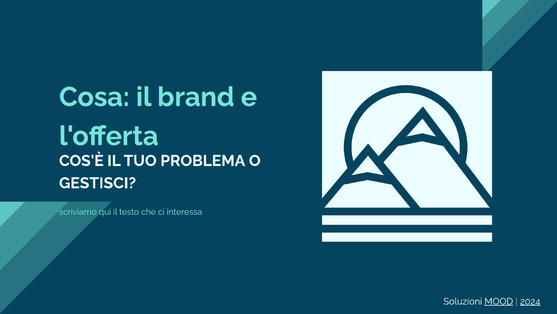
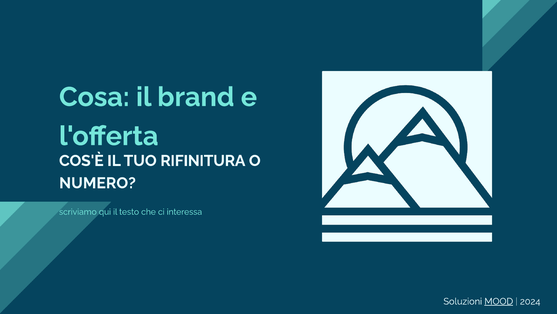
PROBLEMA: PROBLEMA -> RIFINITURA (203, 160)
GESTISCI: GESTISCI -> NUMERO (97, 183)
2024 underline: present -> none (530, 301)
